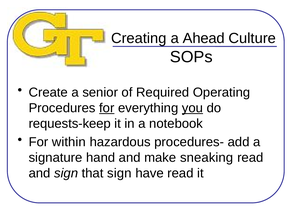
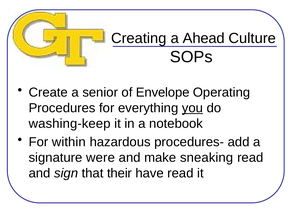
Required: Required -> Envelope (163, 93)
for underline: present -> none (107, 108)
requests-keep: requests-keep -> washing-keep (70, 124)
hand: hand -> were (101, 158)
that sign: sign -> their (119, 174)
